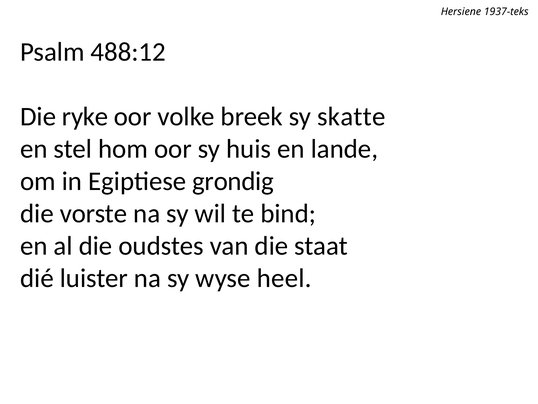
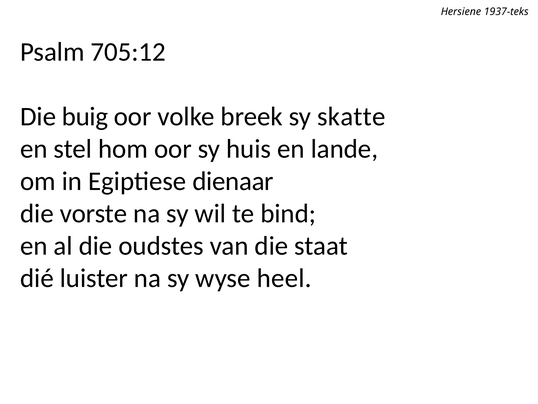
488:12: 488:12 -> 705:12 (128, 52)
ryke: ryke -> buig (85, 116)
grondig: grondig -> dienaar (233, 181)
